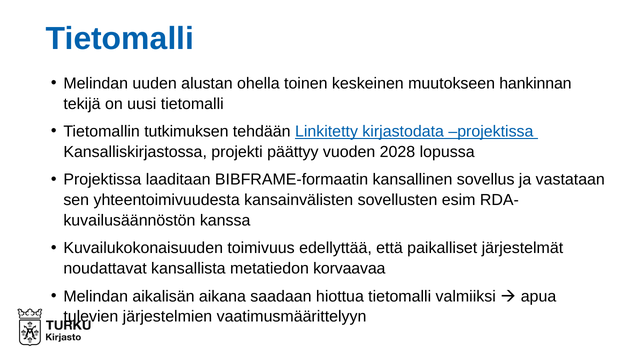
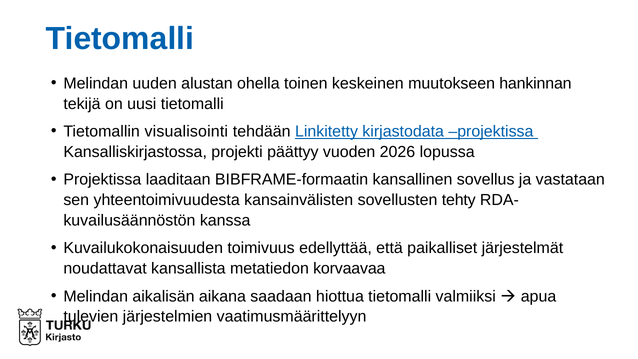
tutkimuksen: tutkimuksen -> visualisointi (186, 132)
2028: 2028 -> 2026 (397, 152)
esim: esim -> tehty (459, 200)
